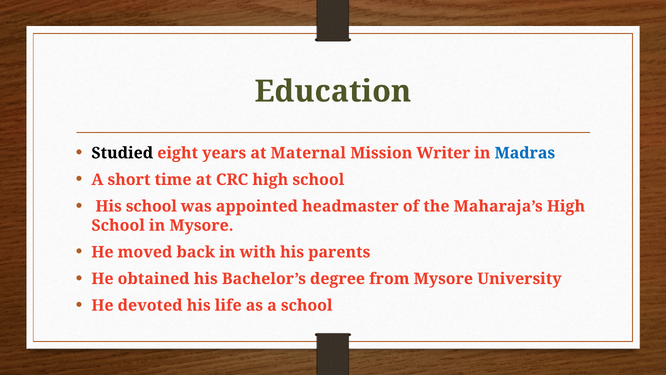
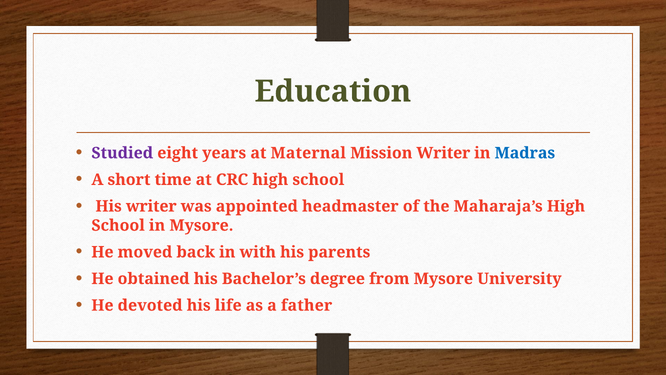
Studied colour: black -> purple (122, 153)
His school: school -> writer (151, 206)
a school: school -> father (307, 305)
